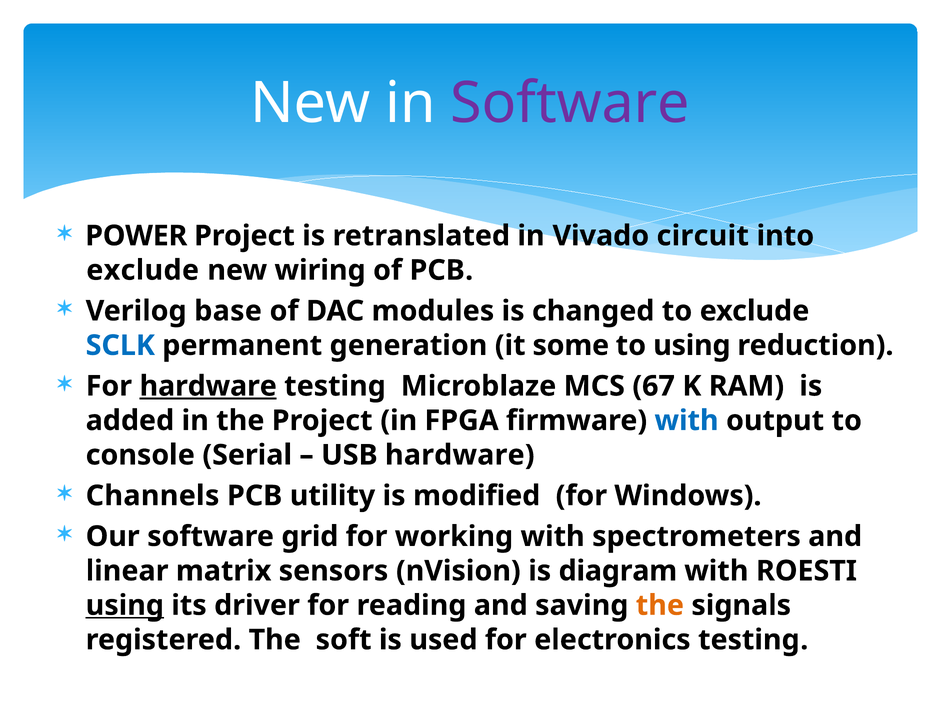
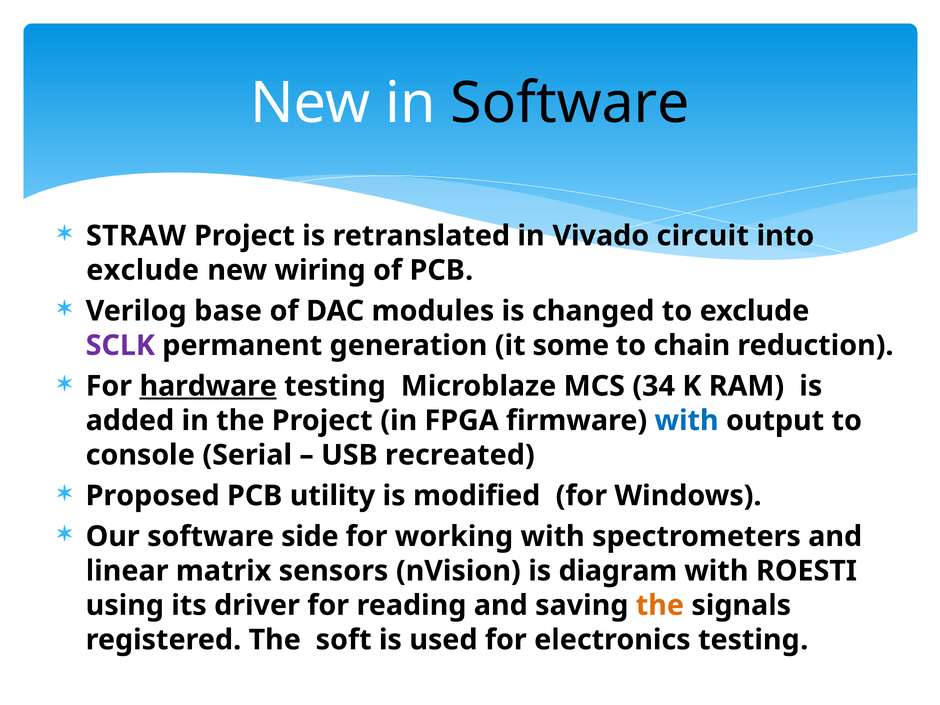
Software colour: purple -> black (570, 103)
POWER: POWER -> STRAW (136, 236)
SCLK colour: blue -> purple (120, 345)
to using: using -> chain (692, 345)
67: 67 -> 34 (654, 386)
USB hardware: hardware -> recreated (460, 455)
Channels: Channels -> Proposed (153, 496)
grid: grid -> side (310, 536)
using underline: present -> none (125, 605)
